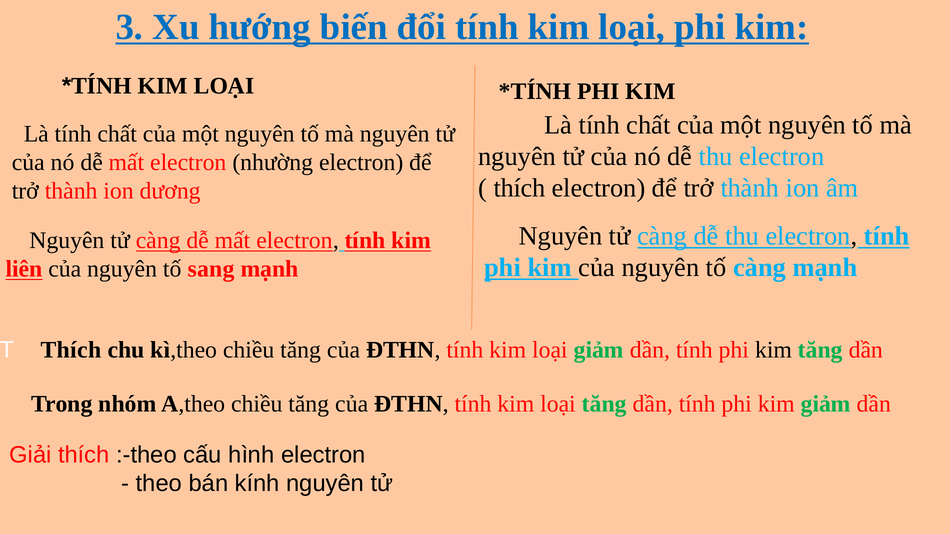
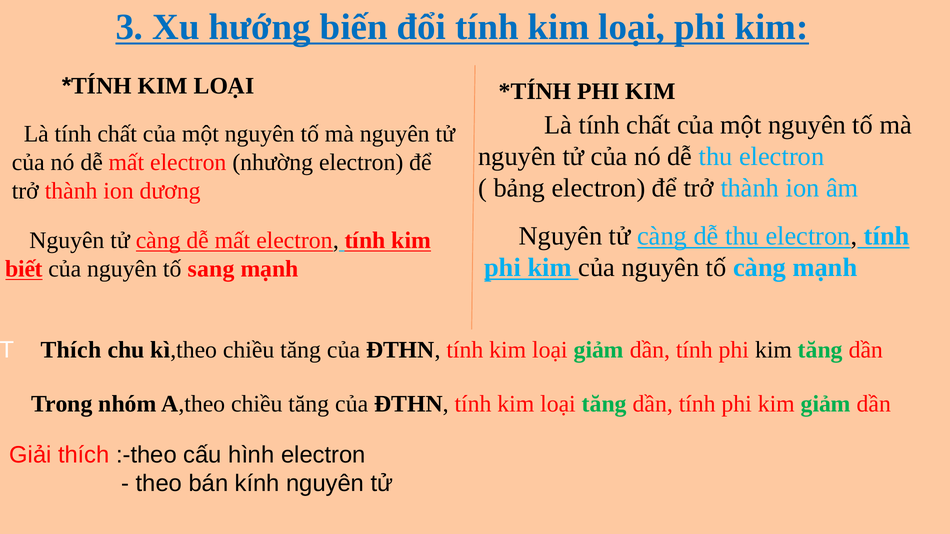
thích: thích -> bảng (519, 188)
liên: liên -> biết (24, 269)
